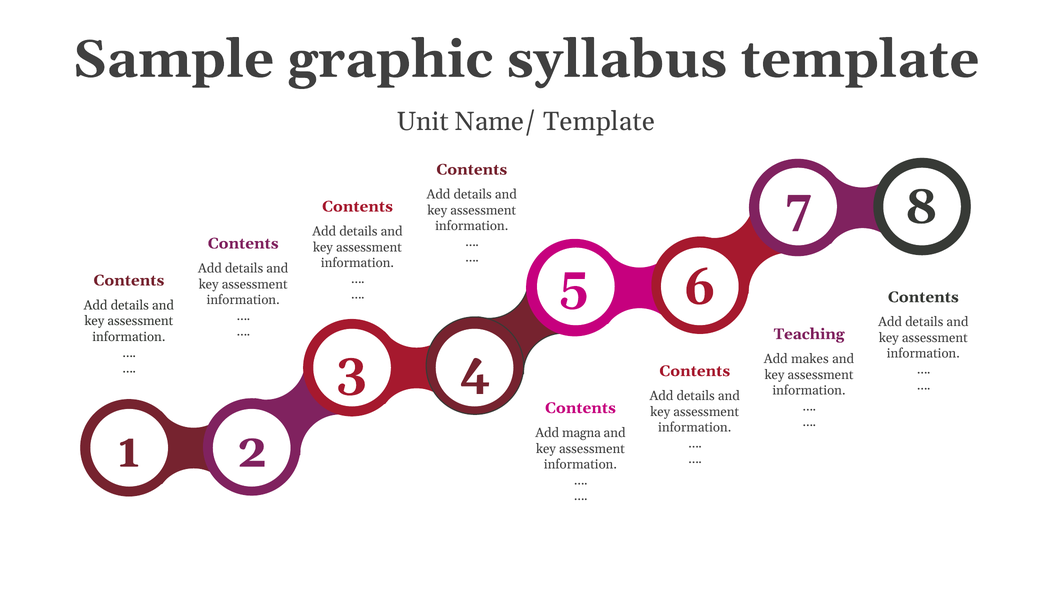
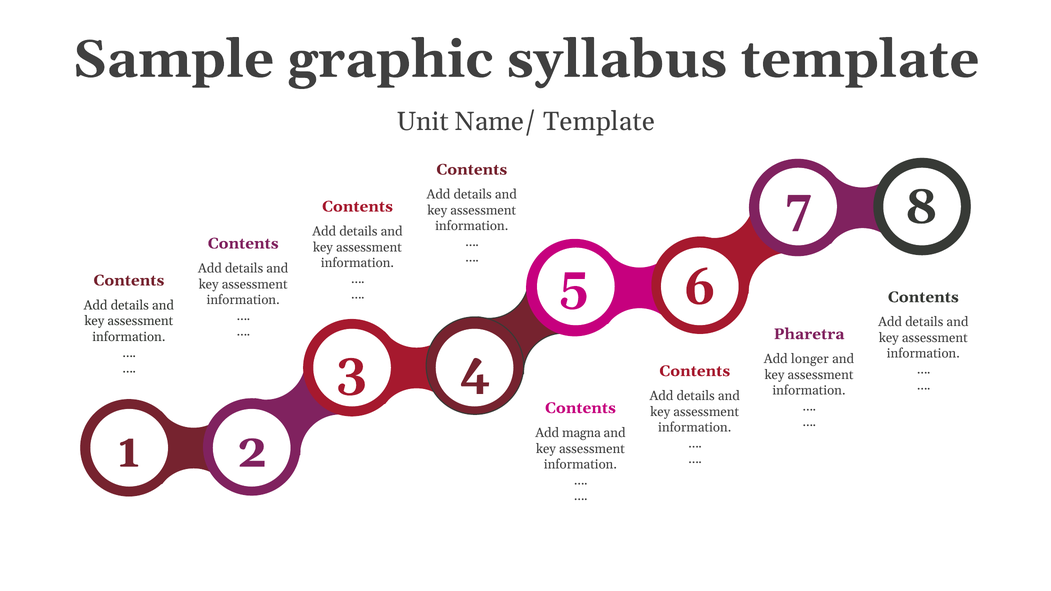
Teaching: Teaching -> Pharetra (809, 334)
makes: makes -> longer (810, 359)
